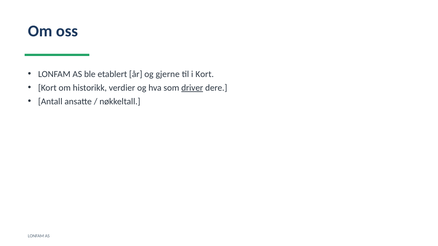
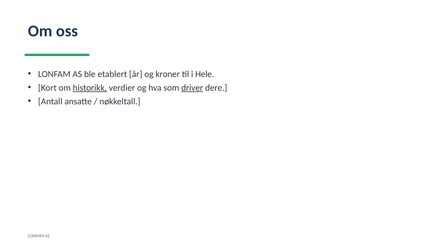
gjerne: gjerne -> kroner (168, 74)
i Kort: Kort -> Hele (205, 74)
historikk underline: none -> present (90, 88)
